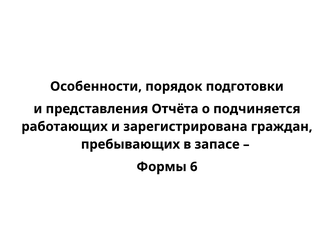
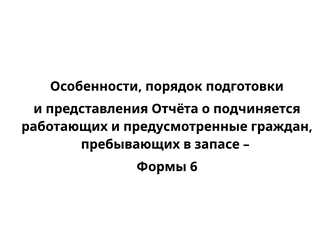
зарегистрирована: зарегистрирована -> предусмотренные (185, 127)
